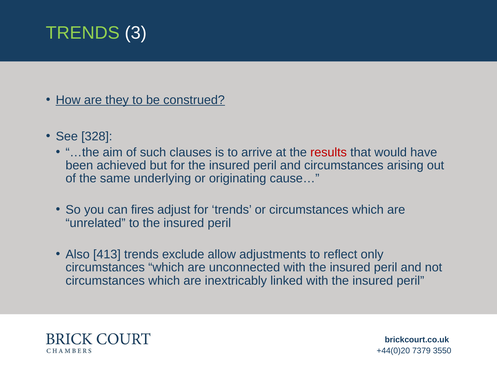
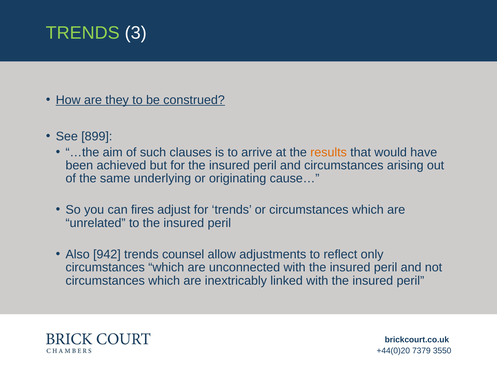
328: 328 -> 899 (97, 136)
results colour: red -> orange (329, 152)
413: 413 -> 942 (107, 254)
exclude: exclude -> counsel (183, 254)
